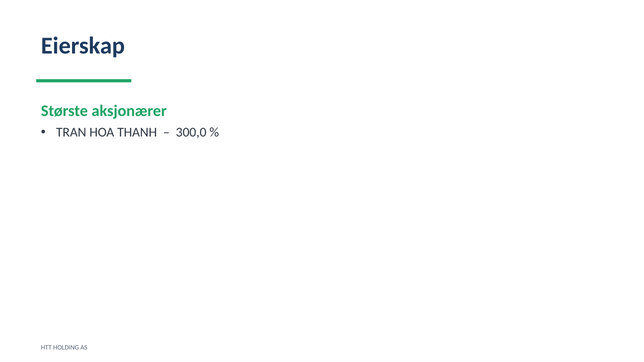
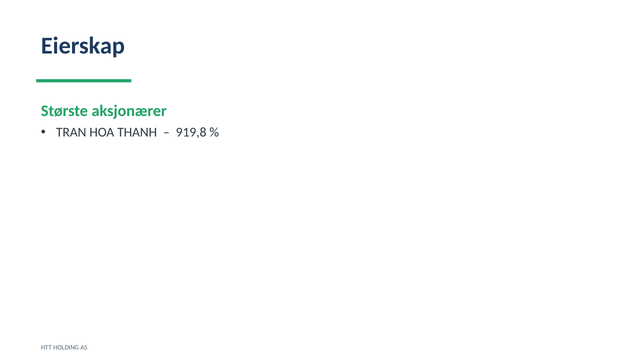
300,0: 300,0 -> 919,8 (191, 132)
